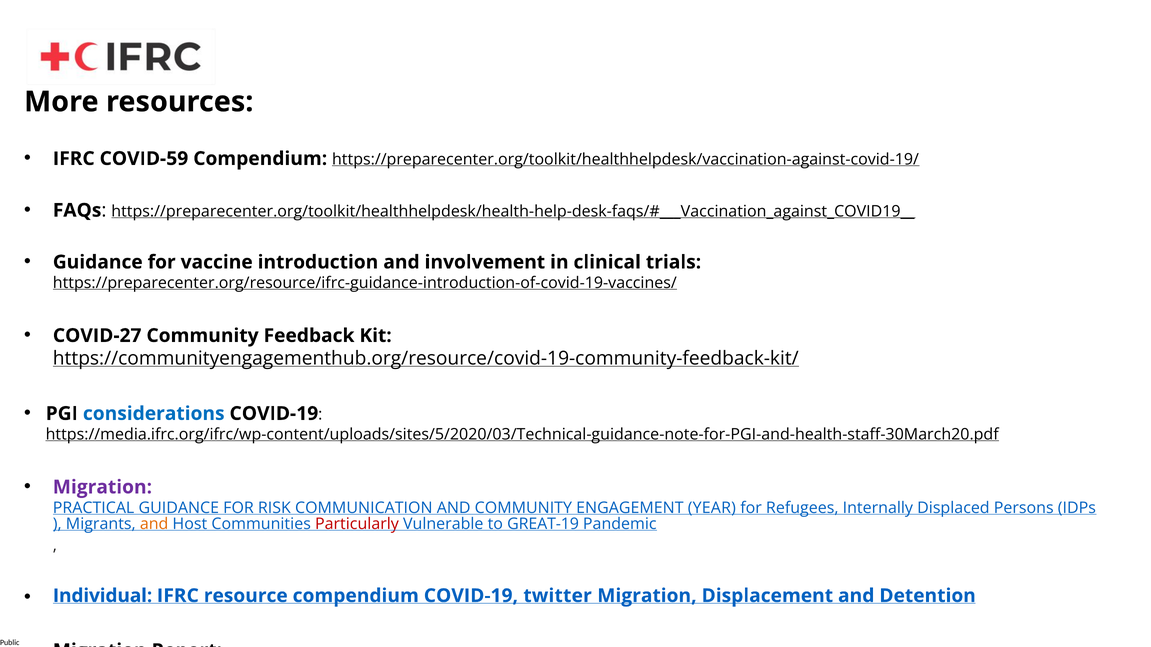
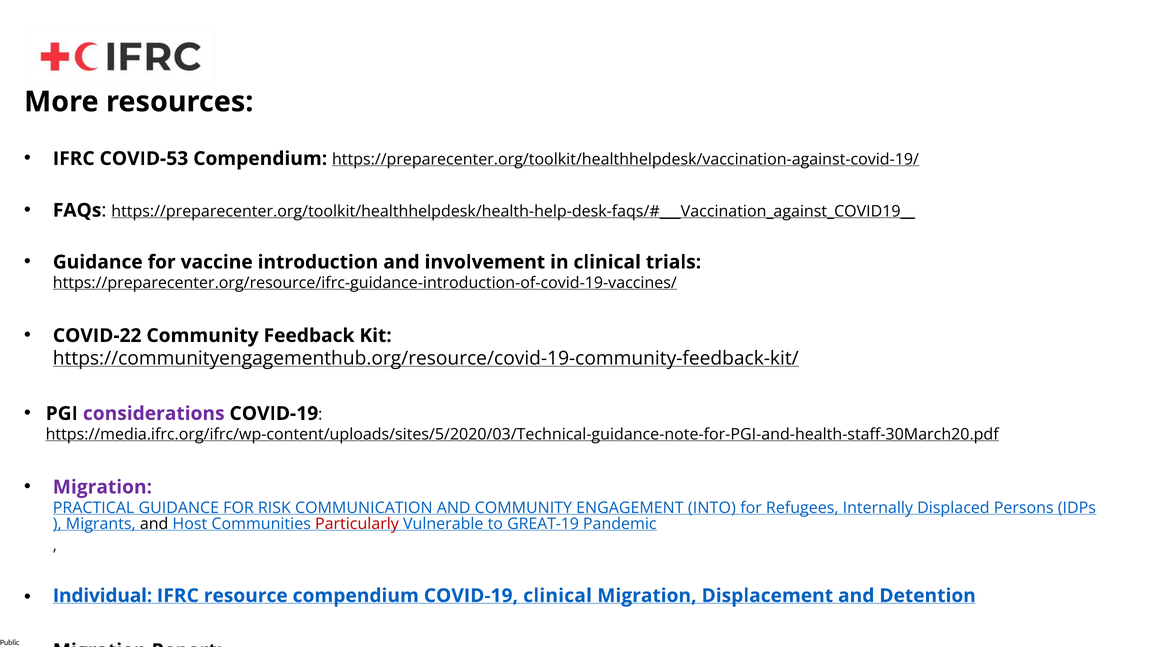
COVID-59: COVID-59 -> COVID-53 (144, 159)
COVID-27: COVID-27 -> COVID-22 (97, 336)
considerations colour: blue -> purple (154, 414)
YEAR: YEAR -> INTO (712, 508)
and colour: orange -> black (154, 524)
COVID-19 twitter: twitter -> clinical (558, 596)
